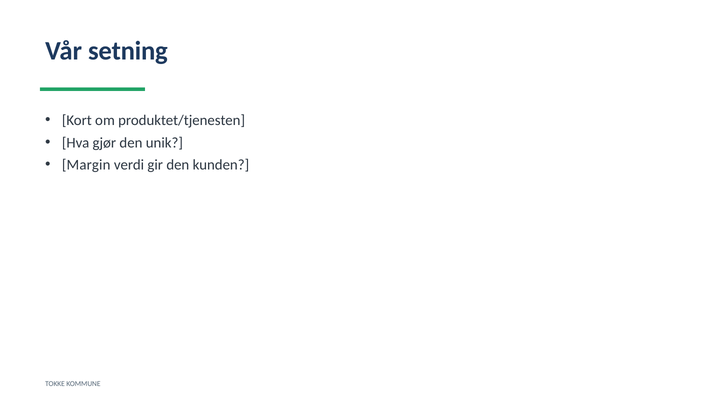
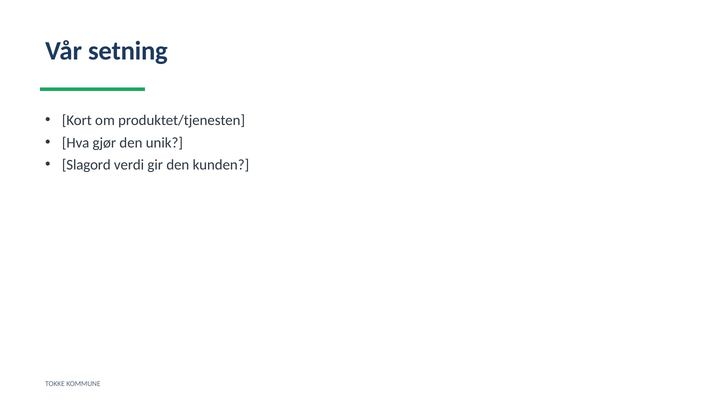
Margin: Margin -> Slagord (86, 165)
